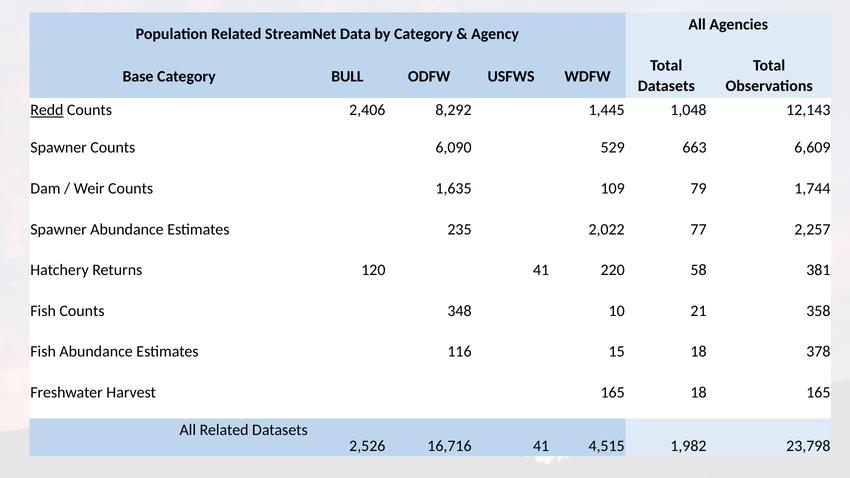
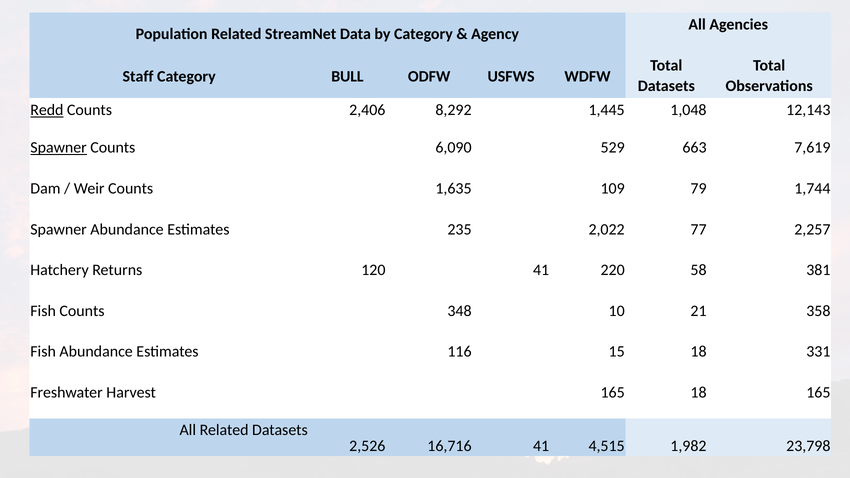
Base: Base -> Staff (138, 77)
Spawner underline: none -> present (59, 148)
6,609: 6,609 -> 7,619 (812, 148)
378: 378 -> 331 (818, 352)
